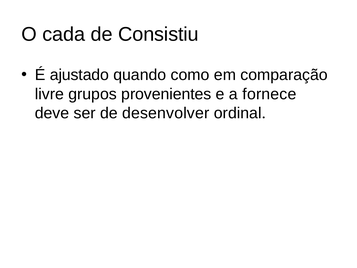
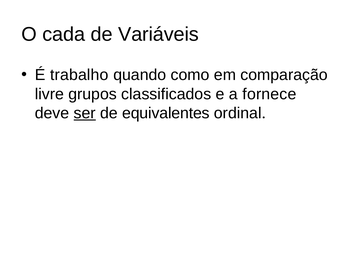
Consistiu: Consistiu -> Variáveis (158, 34)
ajustado: ajustado -> trabalho (79, 75)
provenientes: provenientes -> classificados (166, 94)
ser underline: none -> present (85, 113)
desenvolver: desenvolver -> equivalentes (166, 113)
